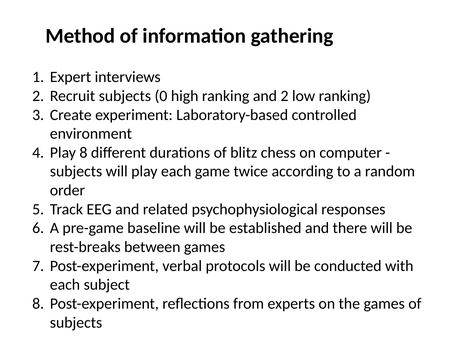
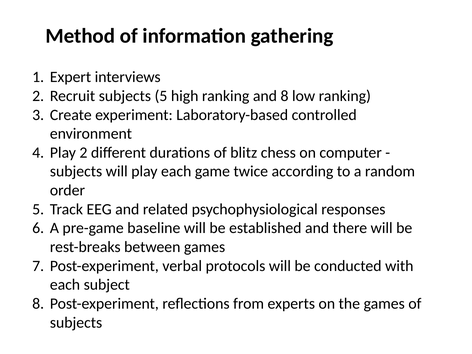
subjects 0: 0 -> 5 (161, 96)
and 2: 2 -> 8 (285, 96)
Play 8: 8 -> 2 (83, 153)
